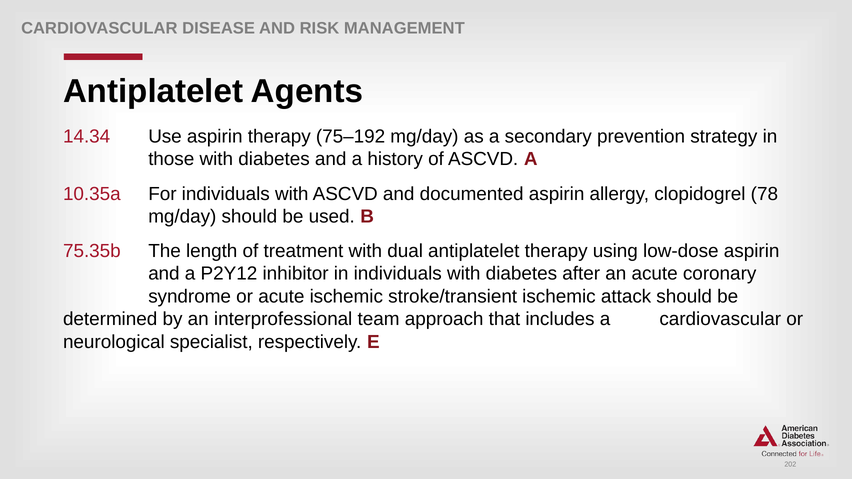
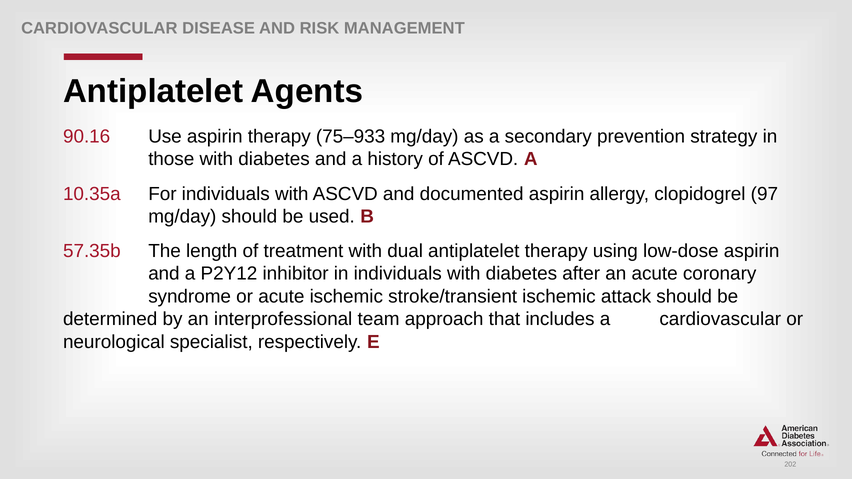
14.34: 14.34 -> 90.16 (87, 137)
75–192: 75–192 -> 75–933 (351, 137)
78: 78 -> 97 (764, 194)
75.35b: 75.35b -> 57.35b (92, 251)
